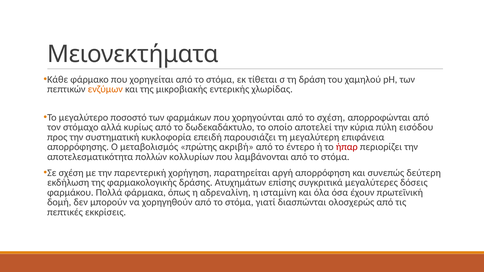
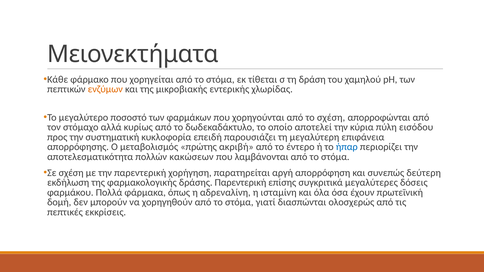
ήπαρ colour: red -> blue (347, 147)
κολλυρίων: κολλυρίων -> κακώσεων (192, 157)
δράσης Ατυχημάτων: Ατυχημάτων -> Παρεντερική (240, 183)
